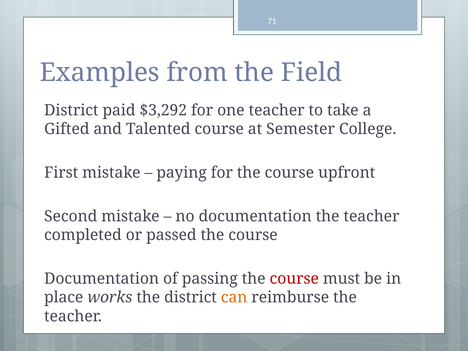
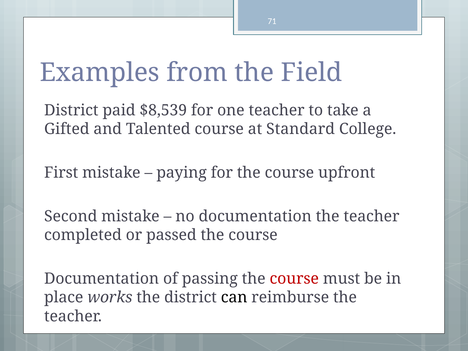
$3,292: $3,292 -> $8,539 (163, 110)
Semester: Semester -> Standard (301, 129)
can colour: orange -> black (234, 297)
